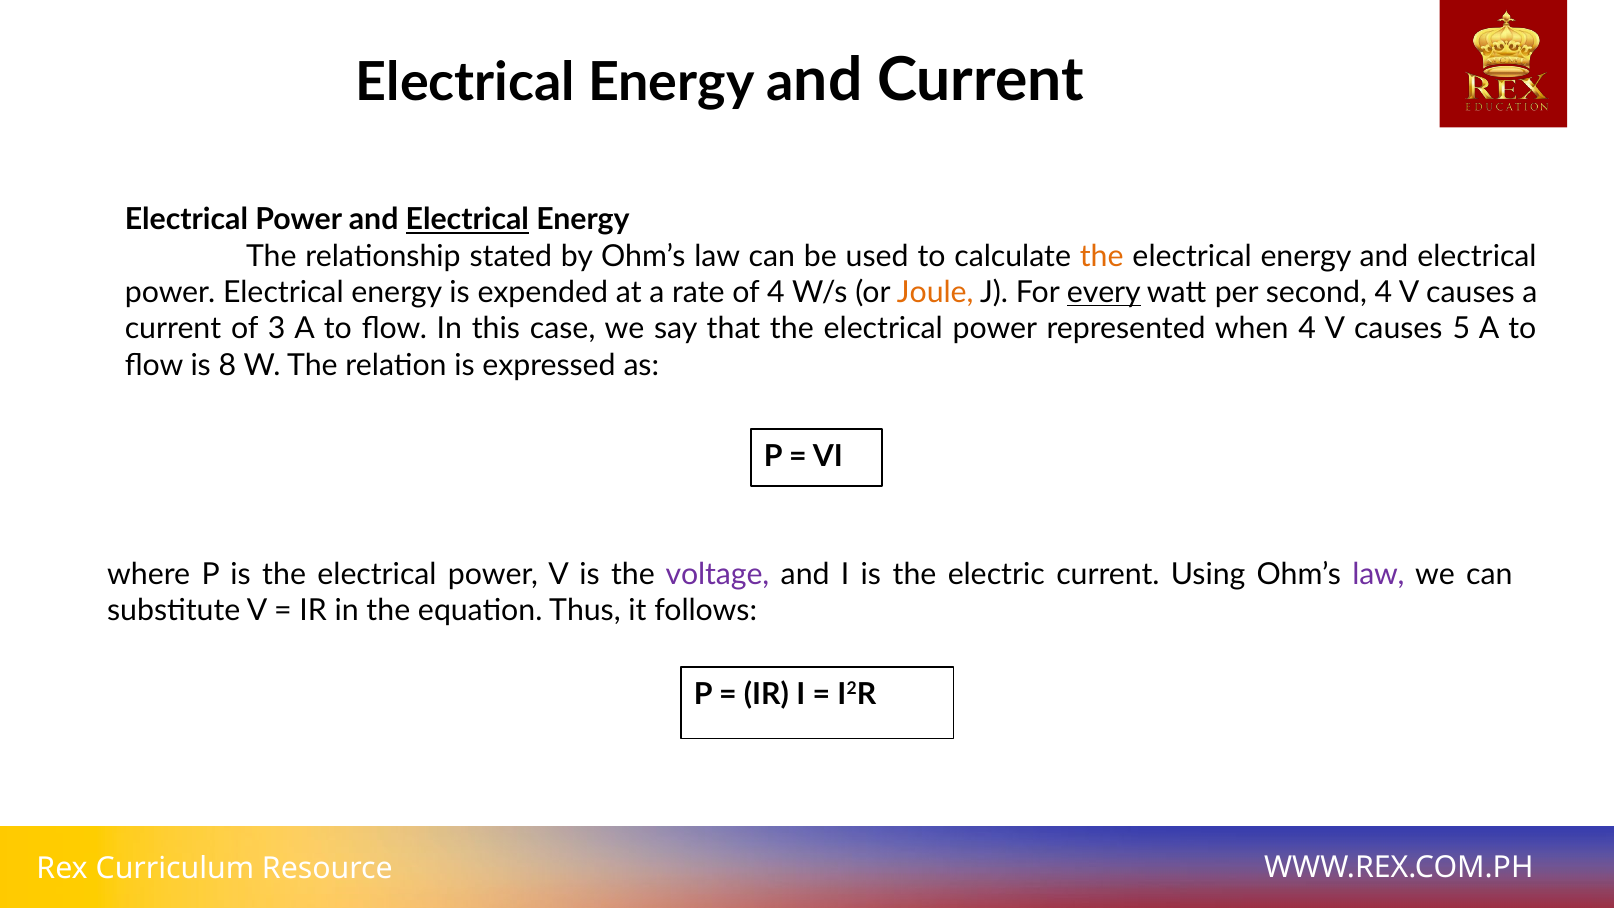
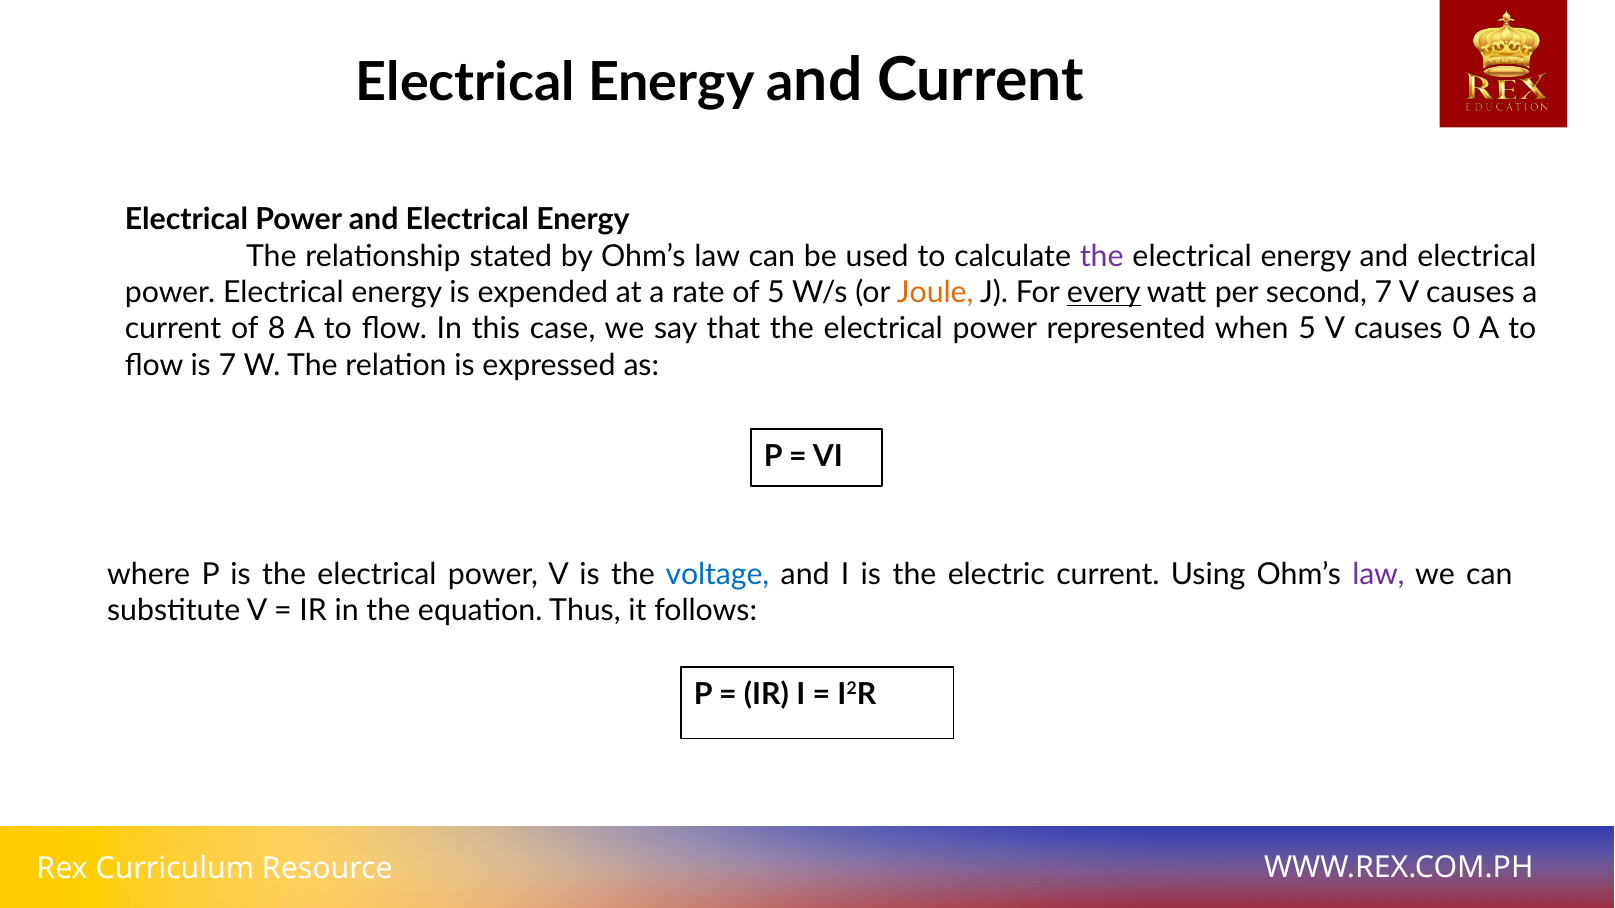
Electrical underline: present -> none (467, 220)
the colour: orange -> purple (1102, 256)
of 4: 4 -> 5 (776, 293)
second 4: 4 -> 7 (1383, 293)
3: 3 -> 8 (277, 329)
when 4: 4 -> 5 (1307, 329)
5: 5 -> 0 (1461, 329)
is 8: 8 -> 7 (227, 365)
voltage colour: purple -> blue (717, 575)
